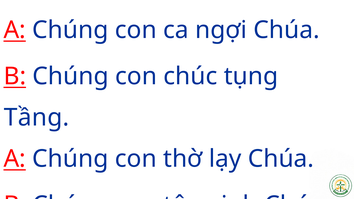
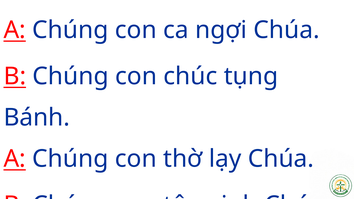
Tầng: Tầng -> Bánh (37, 118)
